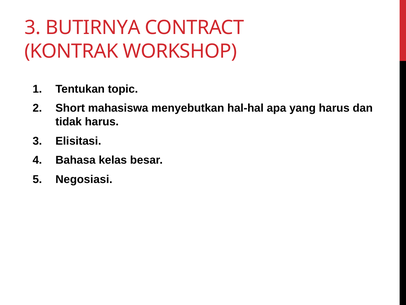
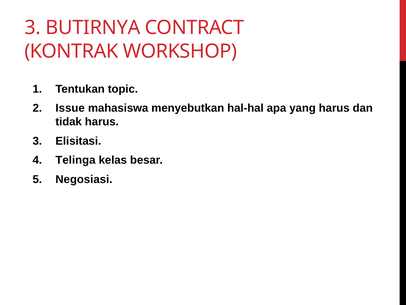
Short: Short -> Issue (70, 108)
Bahasa: Bahasa -> Telinga (75, 160)
